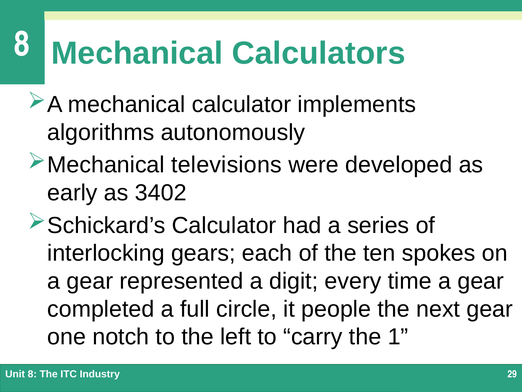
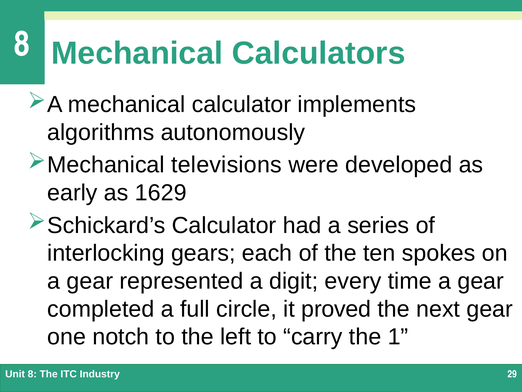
3402: 3402 -> 1629 (161, 193)
people: people -> proved (336, 309)
